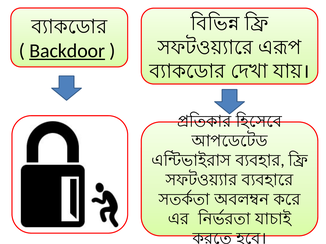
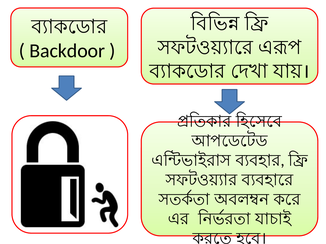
Backdoor underline: present -> none (67, 51)
